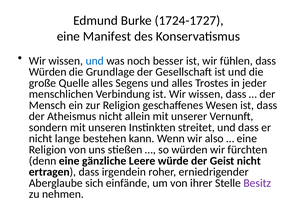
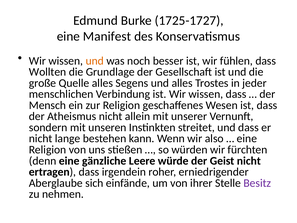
1724-1727: 1724-1727 -> 1725-1727 (189, 20)
und colour: blue -> orange (95, 61)
Würden: Würden -> Wollten (48, 72)
